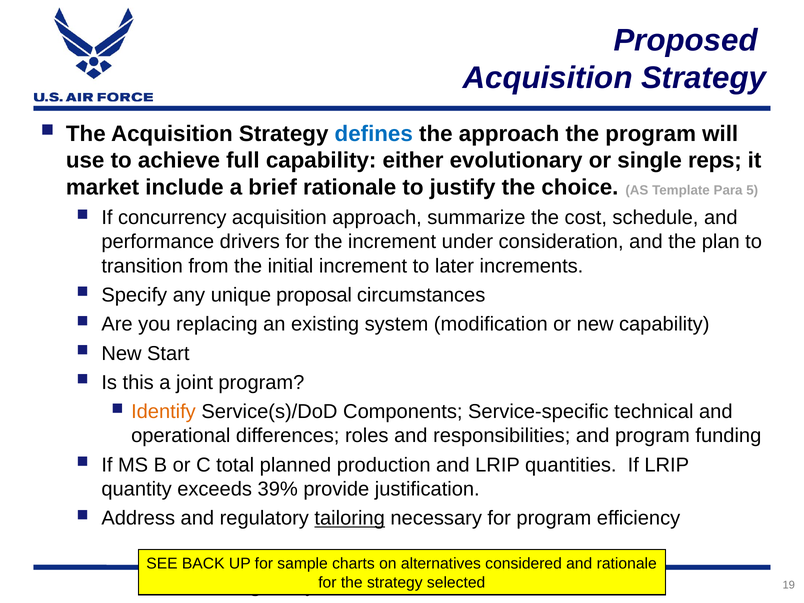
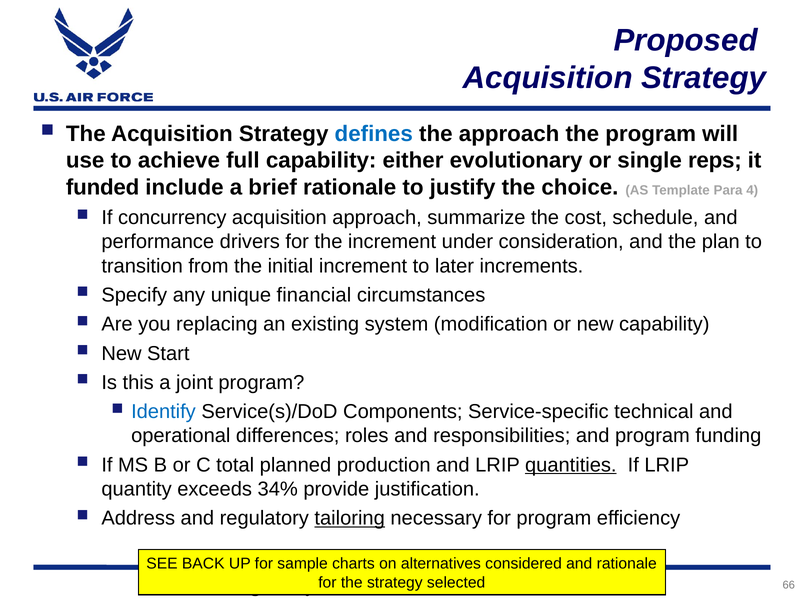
market: market -> funded (103, 187)
5: 5 -> 4 (752, 190)
proposal: proposal -> financial (314, 295)
Identify colour: orange -> blue (163, 412)
quantities underline: none -> present (571, 465)
39%: 39% -> 34% (278, 489)
19: 19 -> 66 (789, 585)
